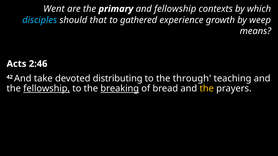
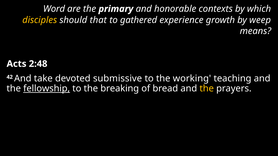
Went: Went -> Word (54, 9)
and fellowship: fellowship -> honorable (175, 9)
disciples colour: light blue -> yellow (40, 20)
2:46: 2:46 -> 2:48 (38, 64)
distributing: distributing -> submissive (118, 79)
through: through -> working (192, 79)
breaking underline: present -> none (120, 89)
